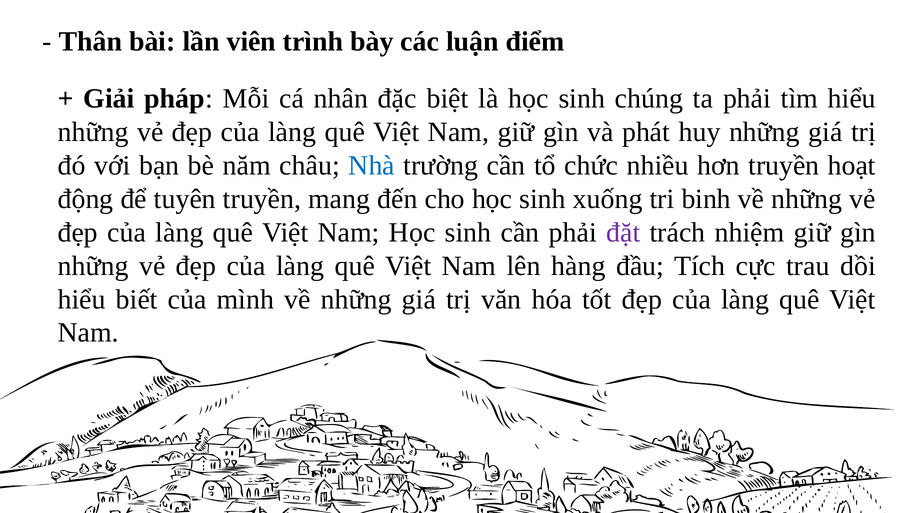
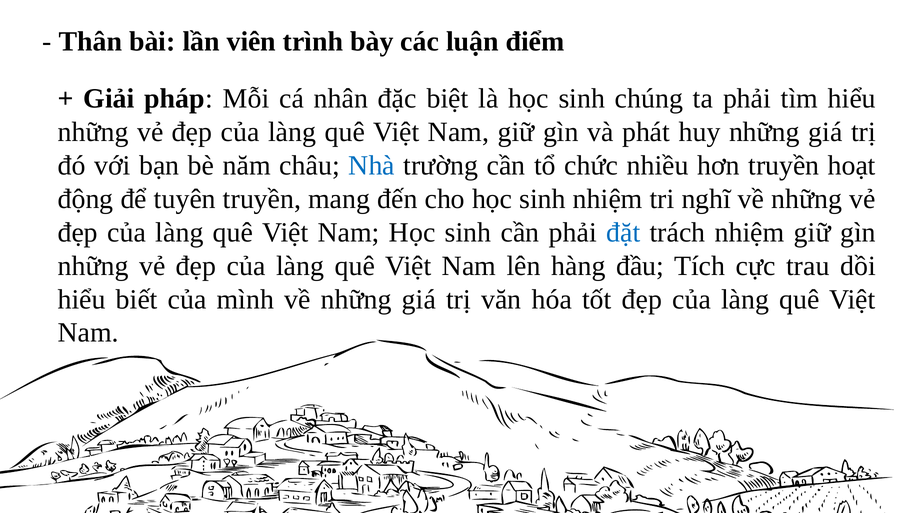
sinh xuống: xuống -> nhiệm (608, 199)
binh: binh -> nghĩ (706, 199)
đặt colour: purple -> blue (623, 233)
